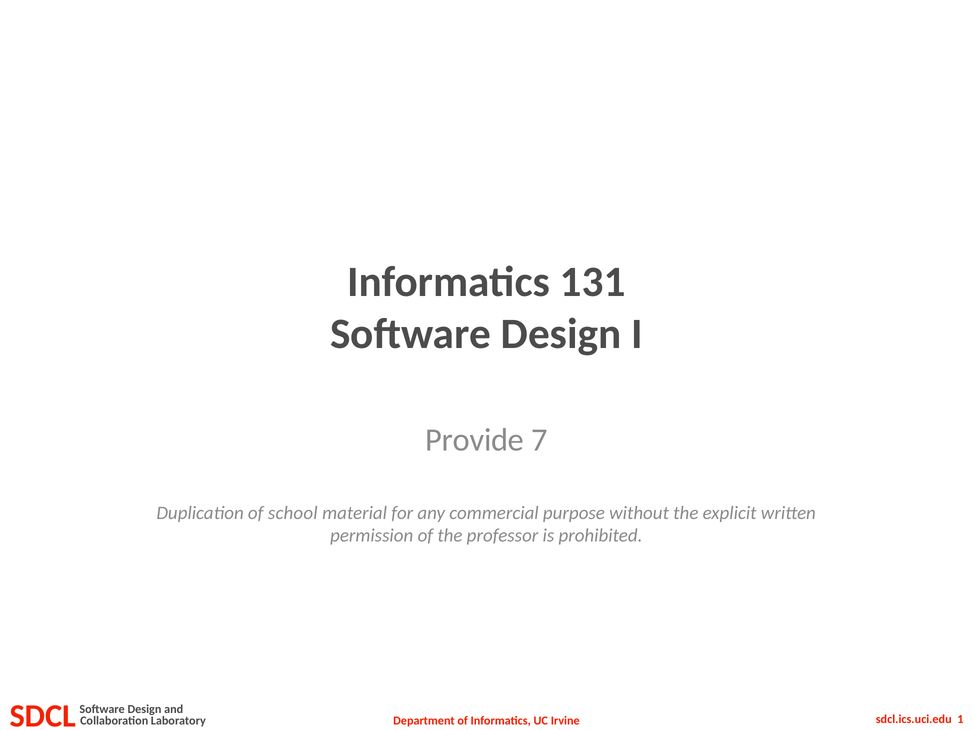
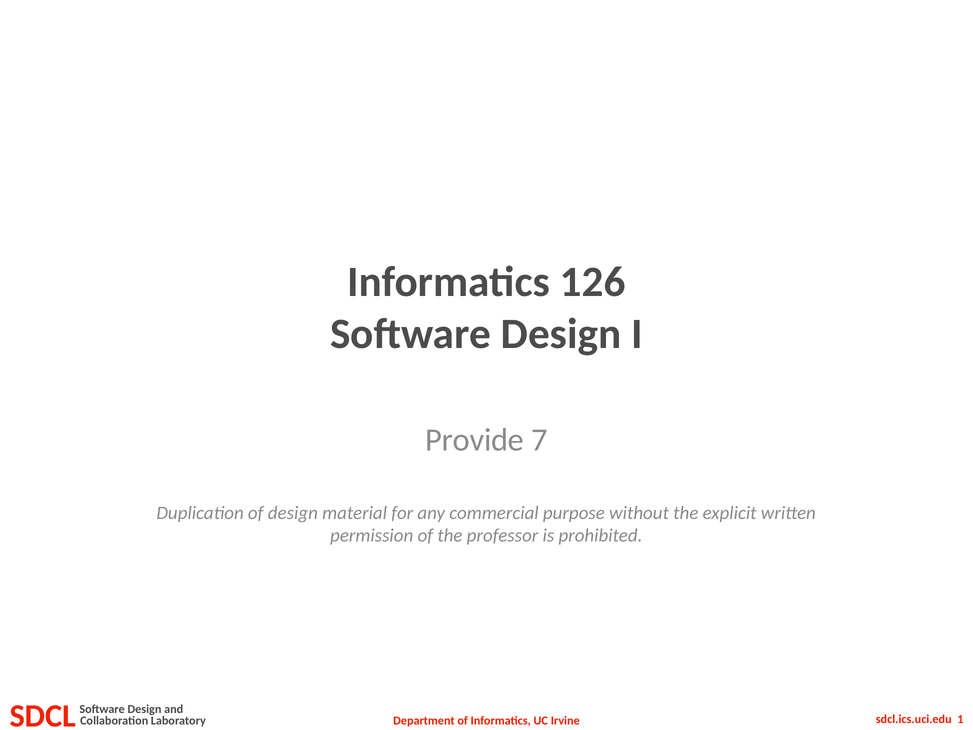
131: 131 -> 126 (593, 282)
of school: school -> design (293, 513)
